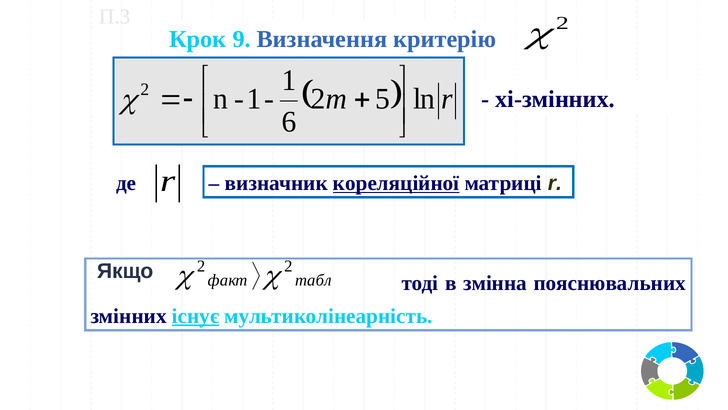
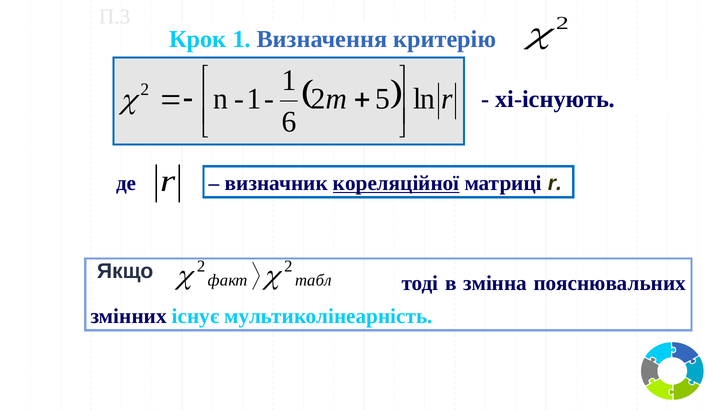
Крок 9: 9 -> 1 (242, 39)
хі-змінних: хі-змінних -> хі-існують (555, 99)
існує underline: present -> none (196, 316)
